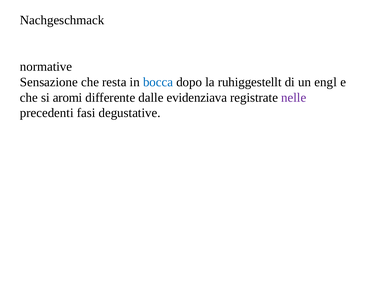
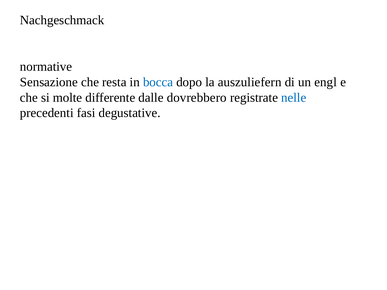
ruhiggestellt: ruhiggestellt -> auszuliefern (250, 82)
aromi: aromi -> molte (67, 98)
evidenziava: evidenziava -> dovrebbero (197, 98)
nelle colour: purple -> blue (294, 98)
